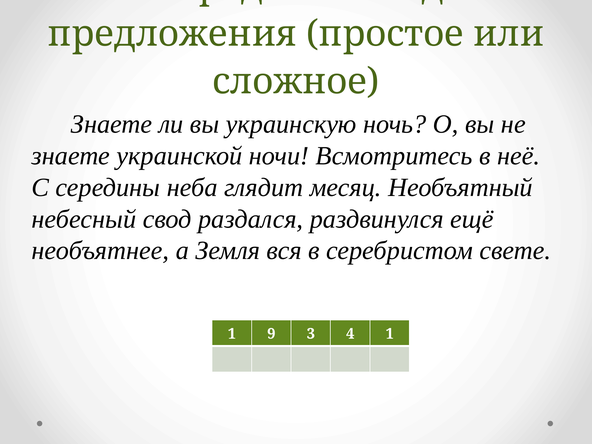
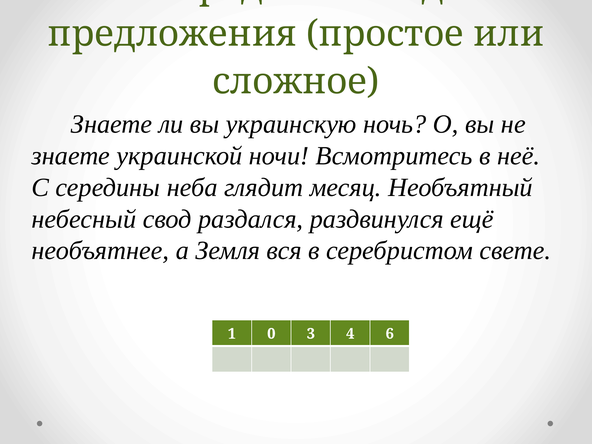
9: 9 -> 0 (271, 334)
4 1: 1 -> 6 (390, 334)
